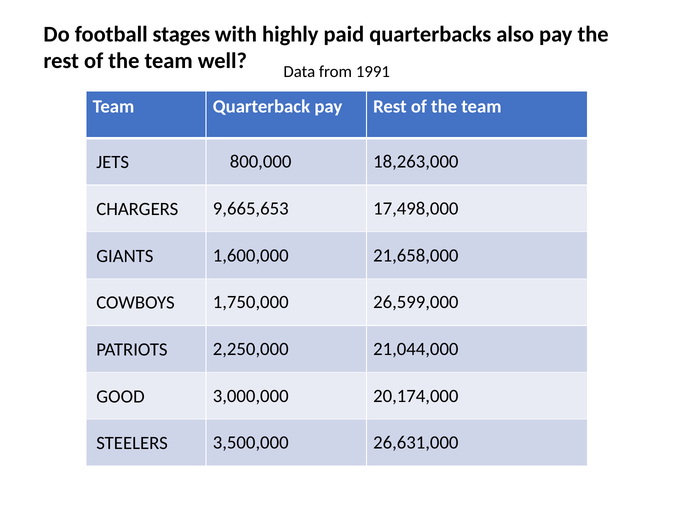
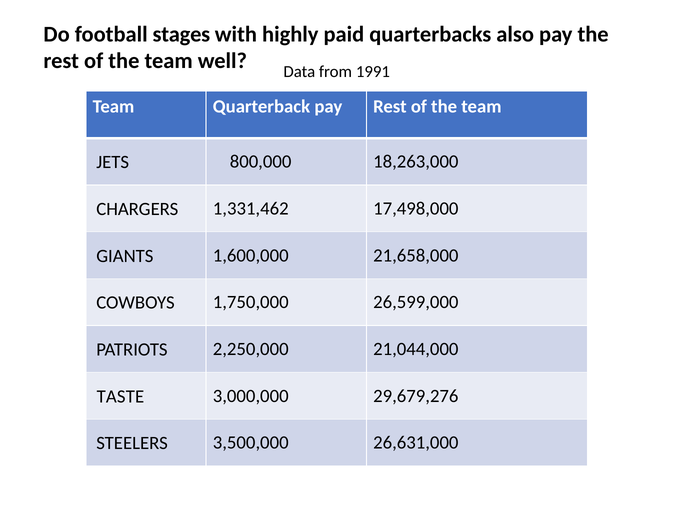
9,665,653: 9,665,653 -> 1,331,462 (251, 209)
GOOD: GOOD -> TASTE (120, 397)
20,174,000: 20,174,000 -> 29,679,276 (416, 396)
